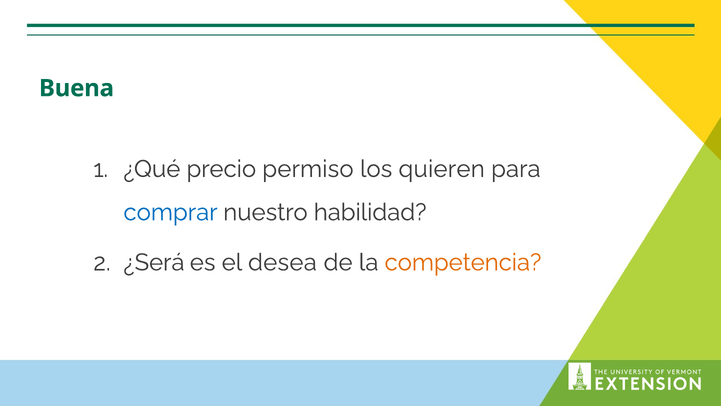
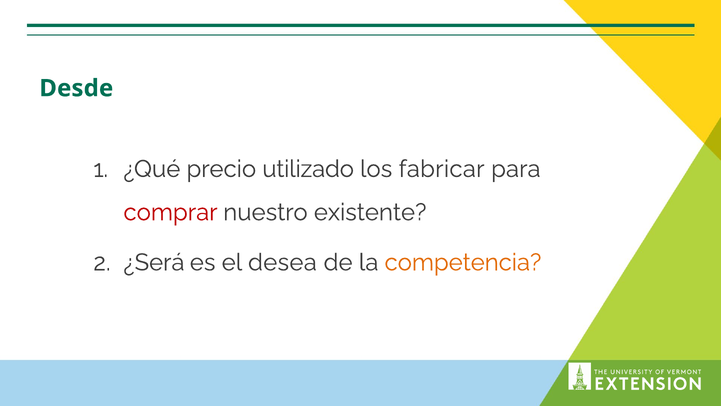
Buena: Buena -> Desde (76, 88)
permiso: permiso -> utilizado (308, 169)
quieren: quieren -> fabricar (442, 169)
comprar colour: blue -> red (171, 212)
habilidad: habilidad -> existente (370, 212)
